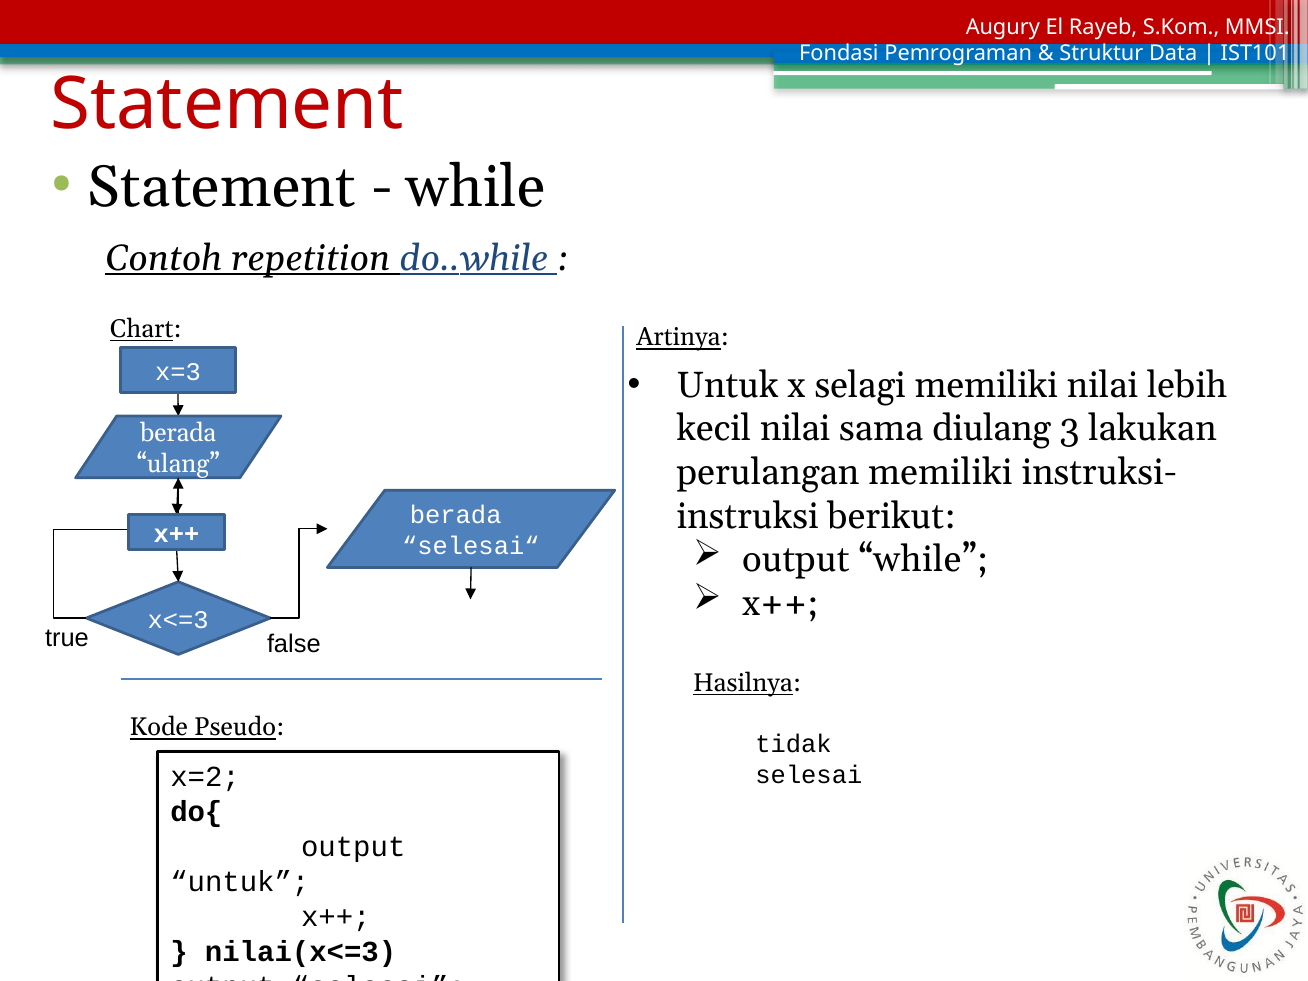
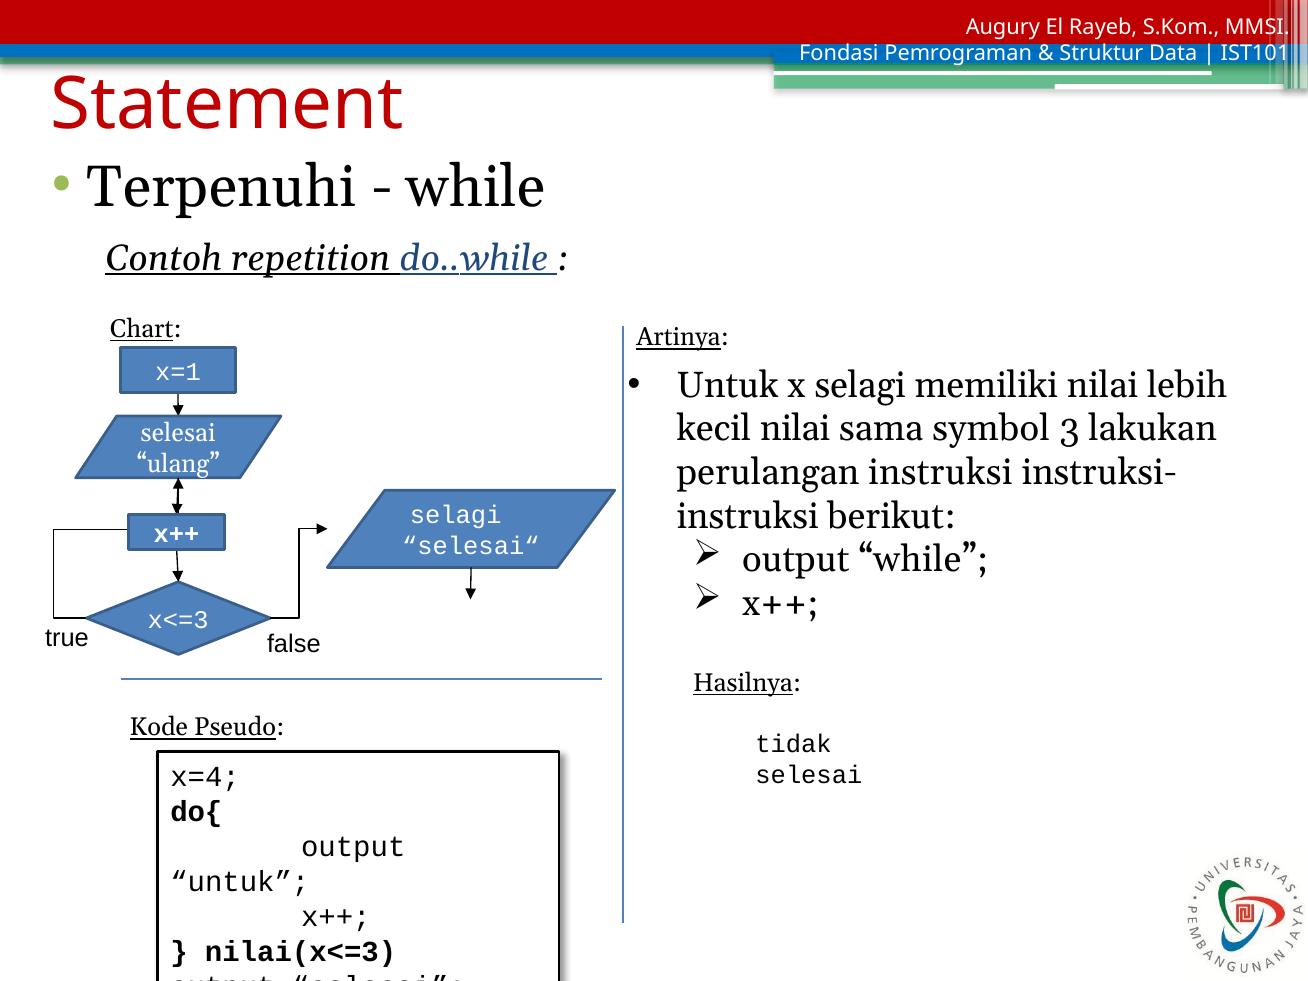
Statement: Statement -> Terpenuhi (222, 188)
x=3: x=3 -> x=1 (178, 372)
diulang: diulang -> symbol (991, 429)
berada: berada -> selesai (178, 433)
perulangan memiliki: memiliki -> instruksi (940, 472)
berada: berada -> selagi (456, 515)
x=2: x=2 -> x=4 (205, 777)
